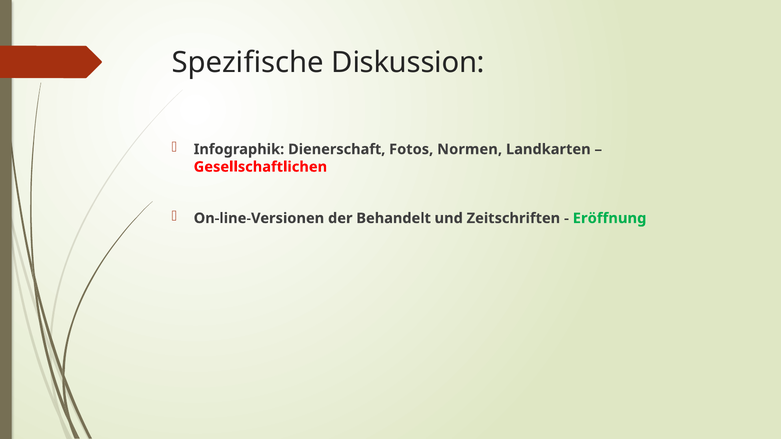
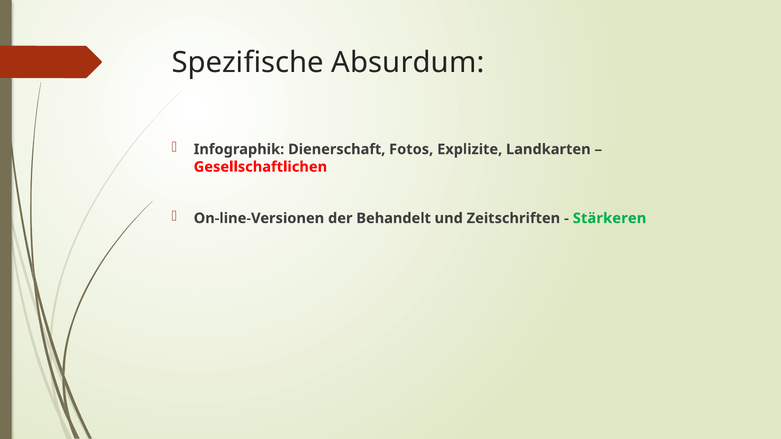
Diskussion: Diskussion -> Absurdum (408, 63)
Normen: Normen -> Explizite (470, 149)
Eröffnung: Eröffnung -> Stärkeren (610, 218)
